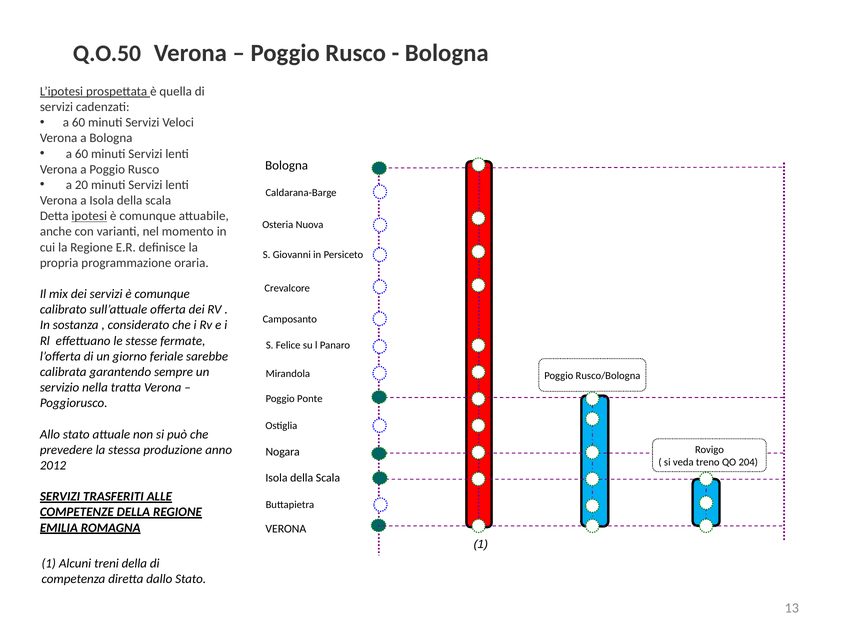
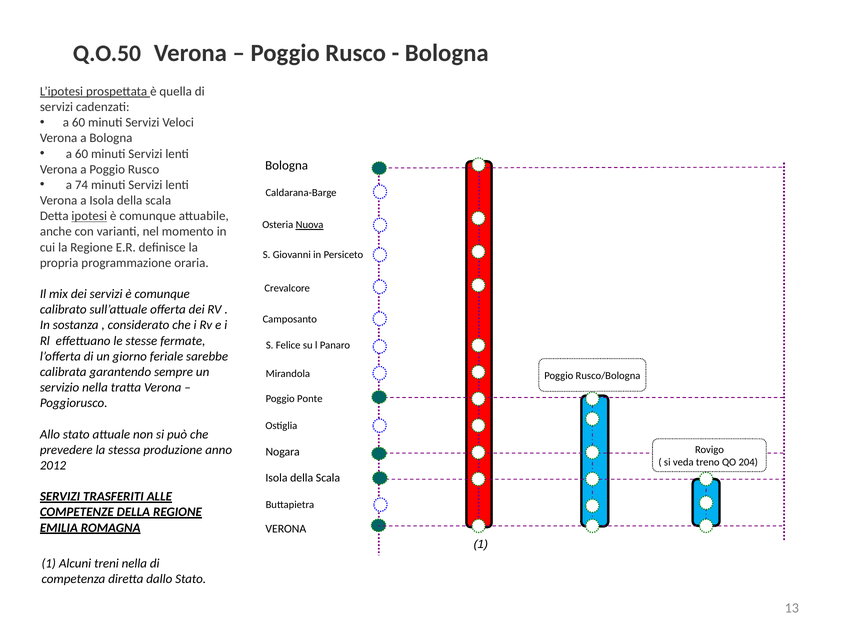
20: 20 -> 74 (81, 185)
Nuova underline: none -> present (310, 225)
treni della: della -> nella (134, 564)
